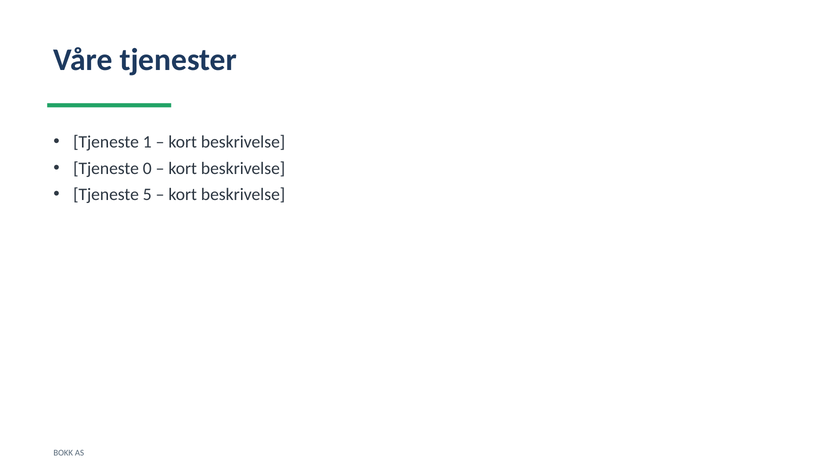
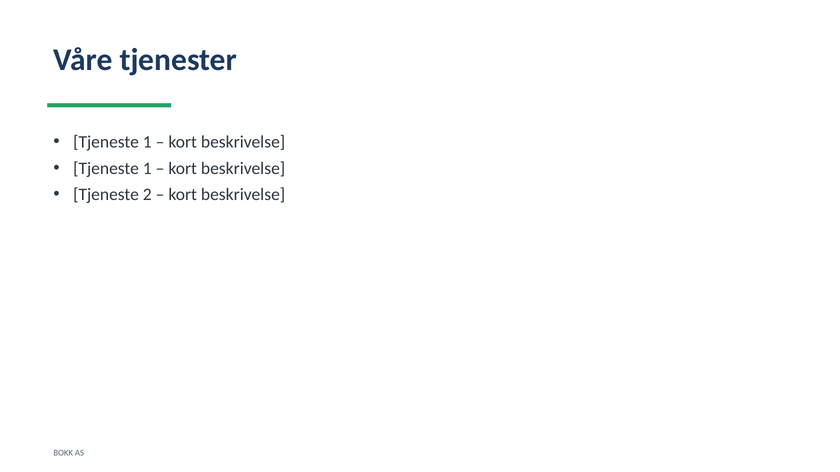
0: 0 -> 1 (147, 169)
5: 5 -> 2 (147, 195)
